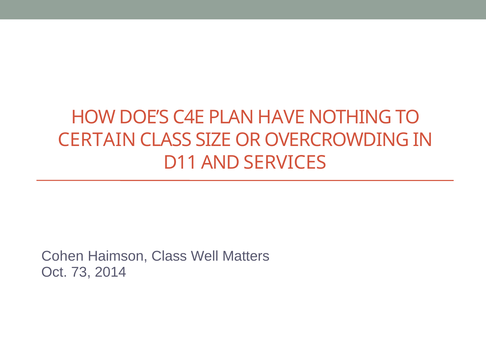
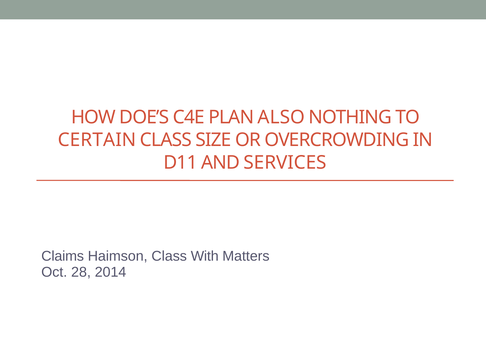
HAVE: HAVE -> ALSO (281, 118)
Cohen: Cohen -> Claims (63, 256)
Well: Well -> With (205, 256)
73: 73 -> 28 (81, 273)
